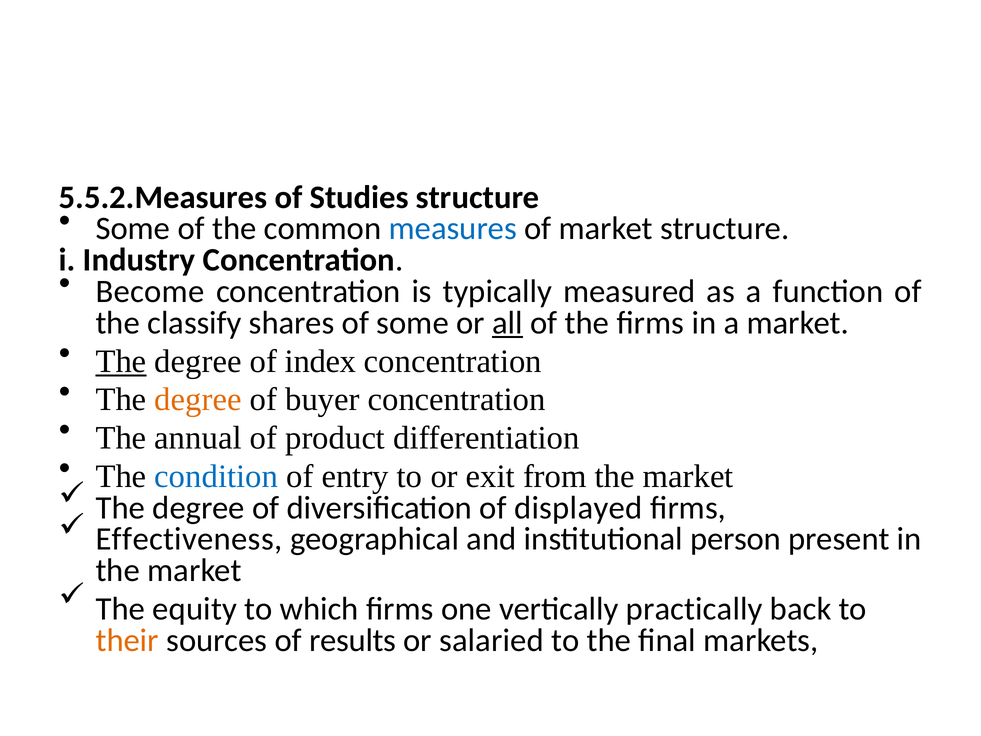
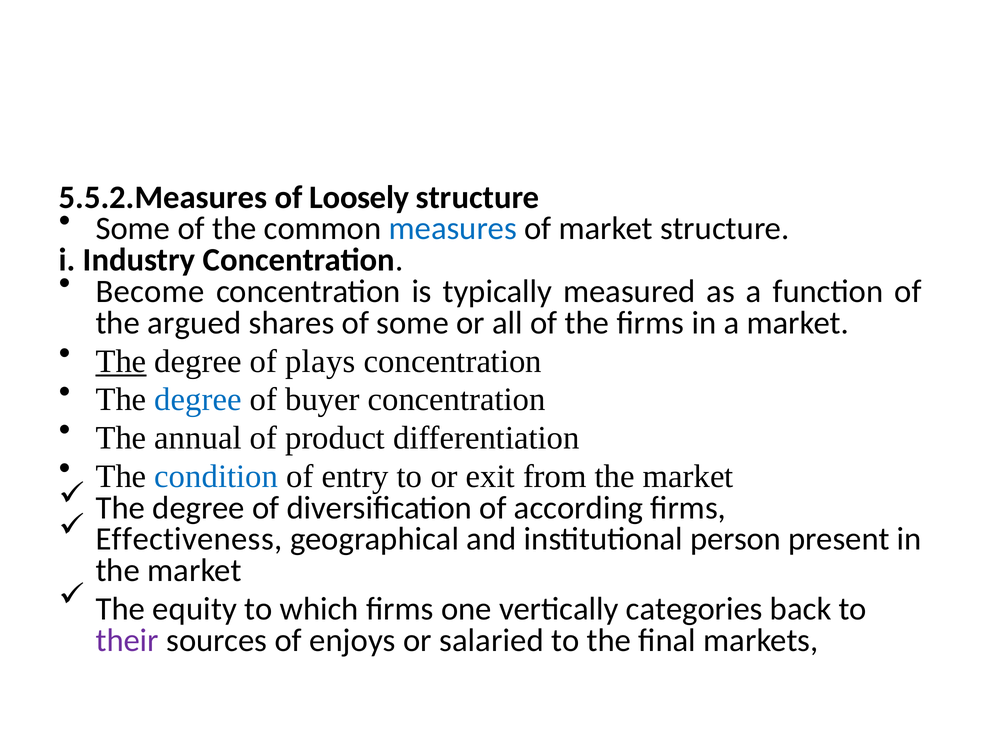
Studies: Studies -> Loosely (359, 197)
classify: classify -> argued (194, 323)
all underline: present -> none (508, 323)
index: index -> plays (320, 361)
degree colour: orange -> blue (198, 399)
displayed: displayed -> according (578, 508)
practically: practically -> categories (694, 609)
their colour: orange -> purple (127, 640)
results: results -> enjoys (352, 640)
